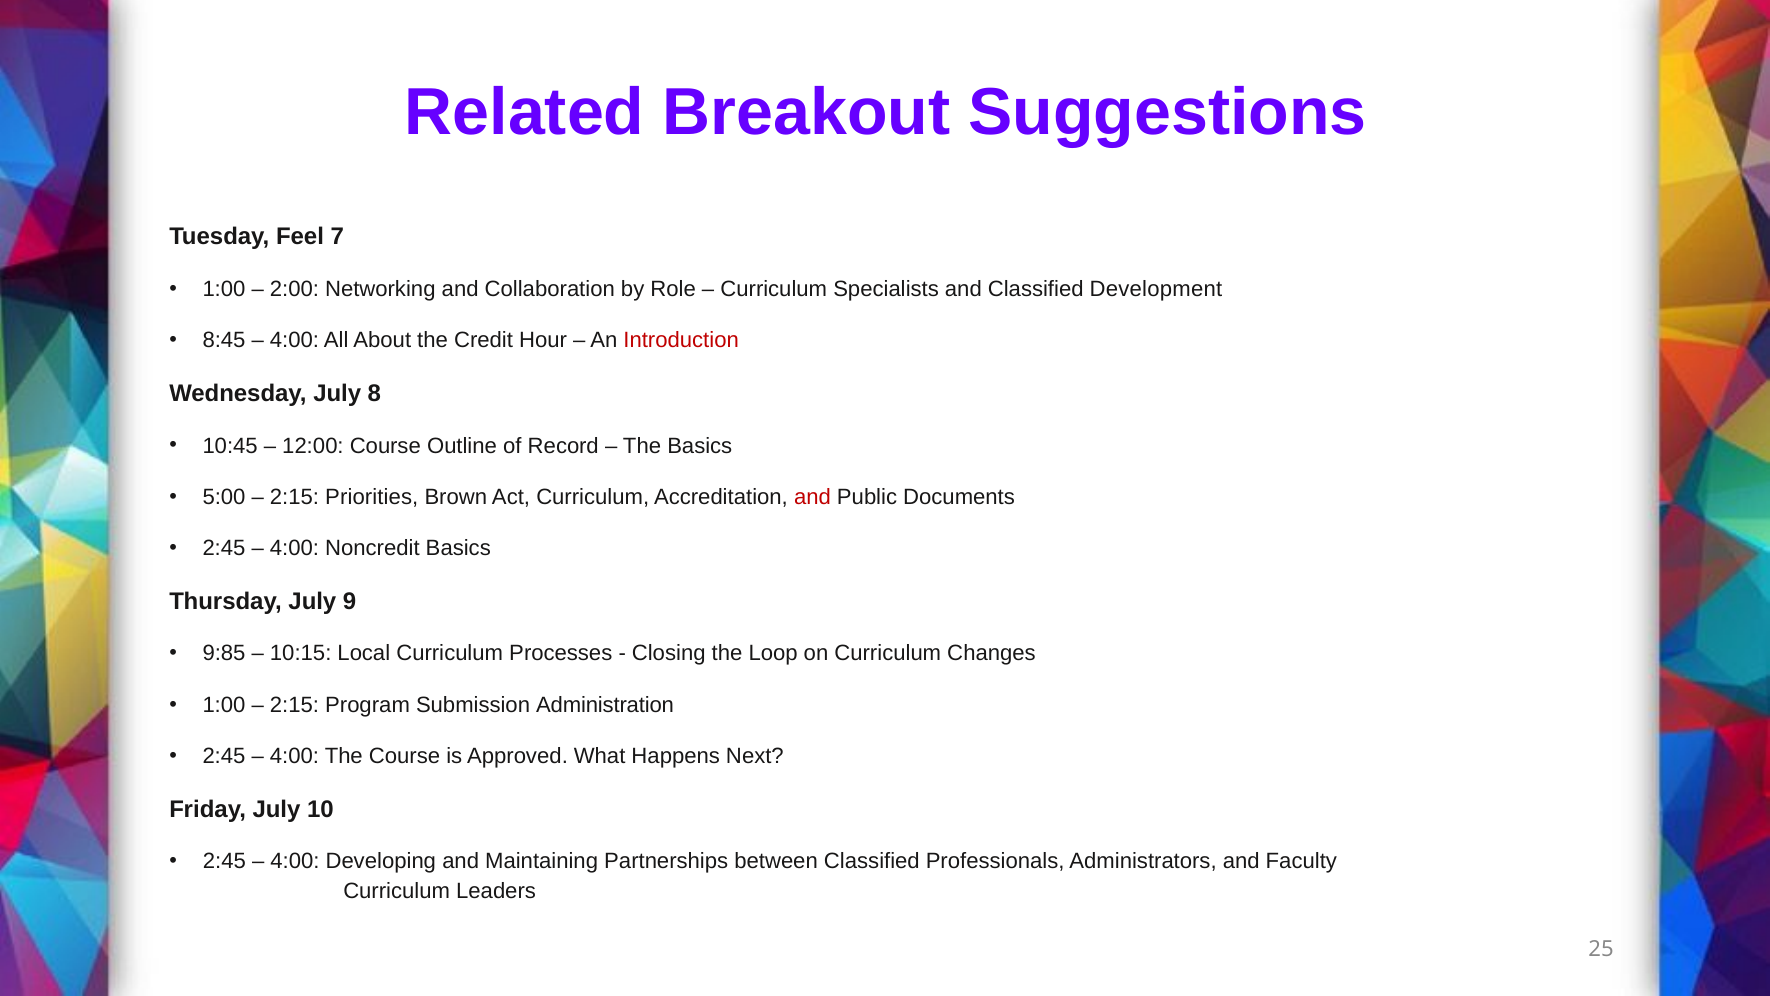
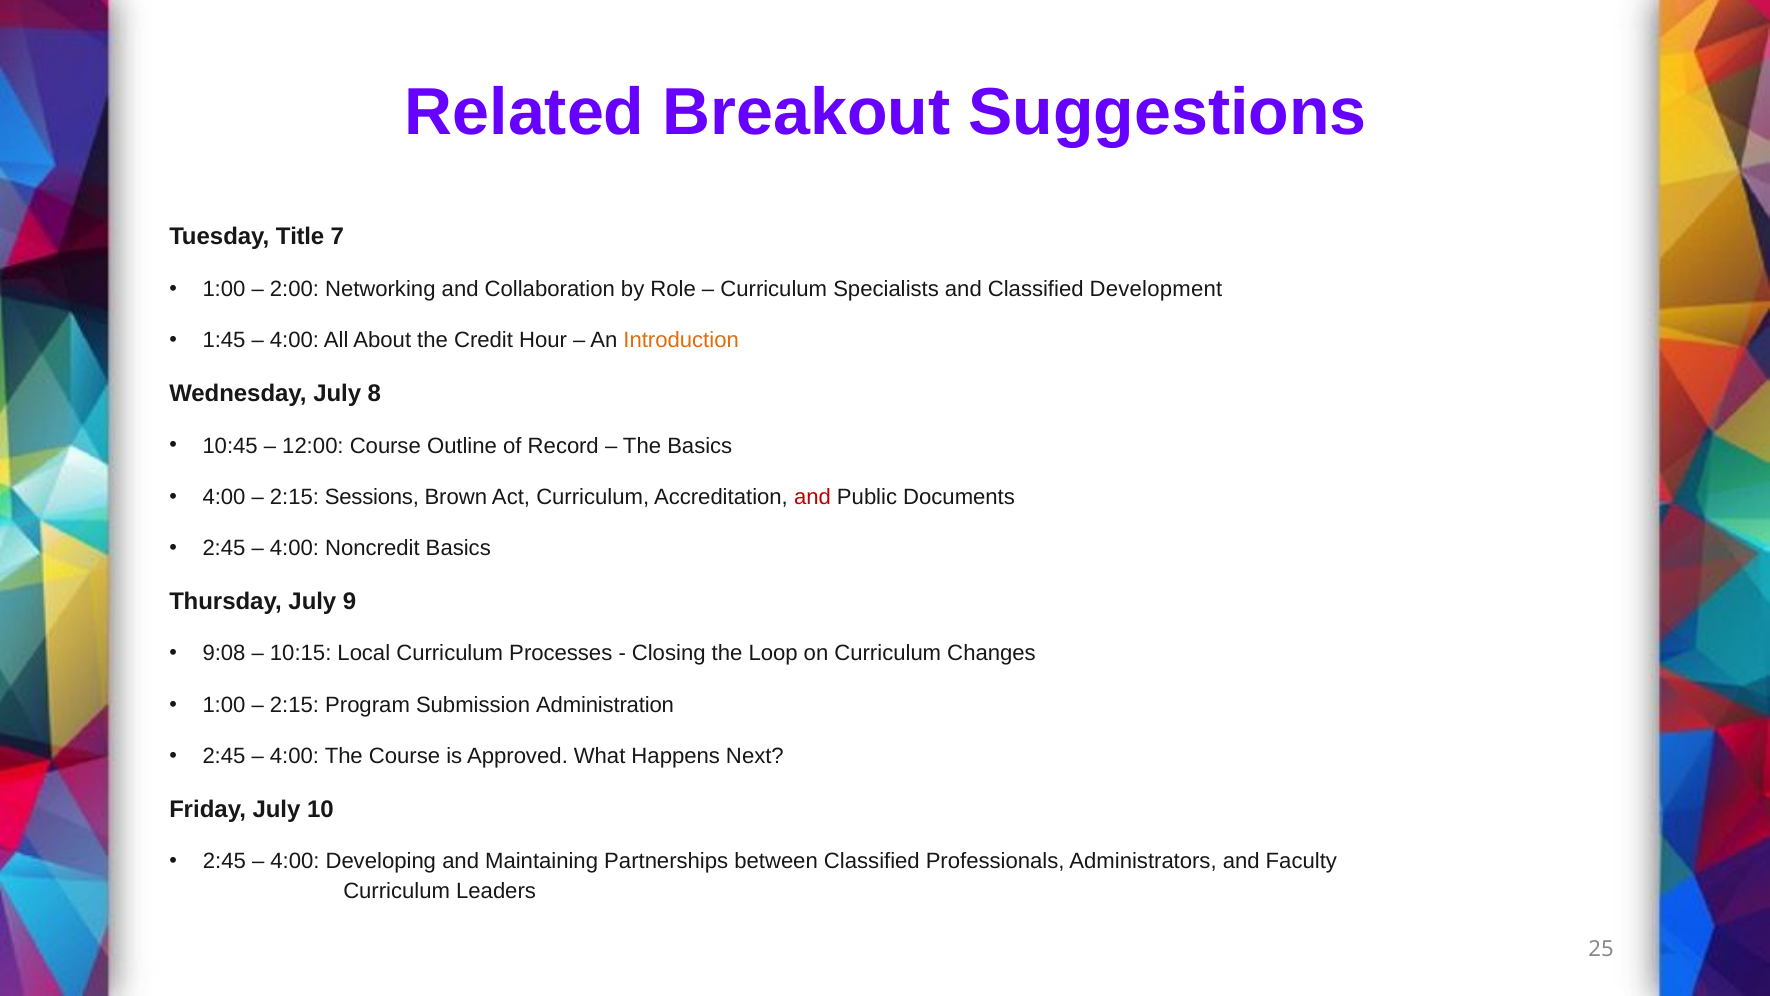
Feel: Feel -> Title (300, 237)
8:45: 8:45 -> 1:45 (224, 340)
Introduction colour: red -> orange (681, 340)
5:00: 5:00 -> 4:00 (224, 497)
Priorities: Priorities -> Sessions (372, 497)
9:85: 9:85 -> 9:08 (224, 653)
